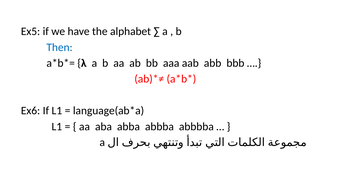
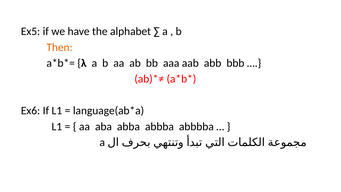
Then colour: blue -> orange (60, 47)
